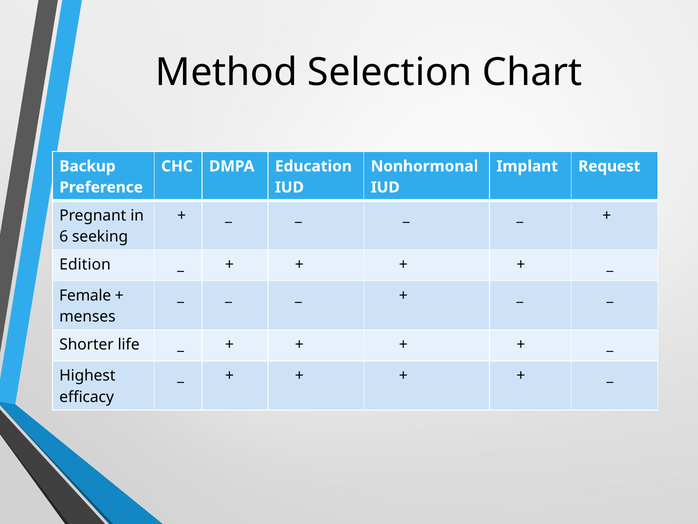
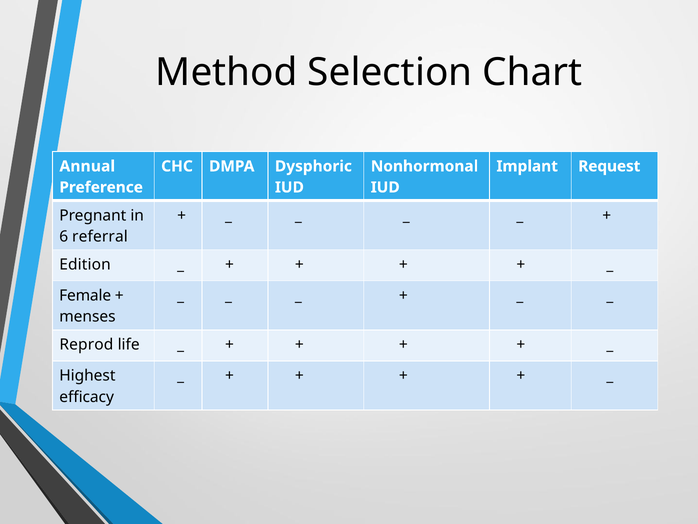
Backup: Backup -> Annual (87, 166)
Education: Education -> Dysphoric (313, 166)
seeking: seeking -> referral (100, 236)
Shorter: Shorter -> Reprod (86, 344)
